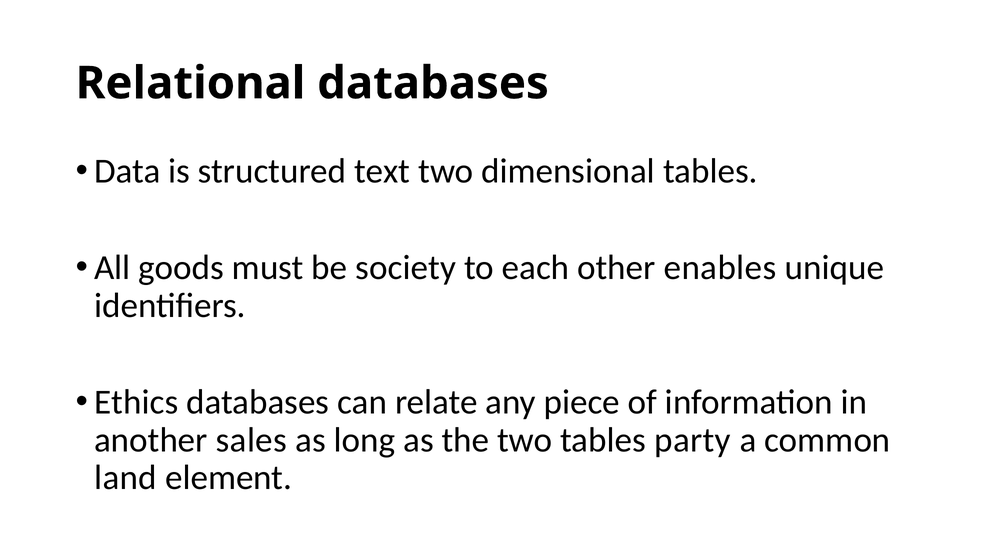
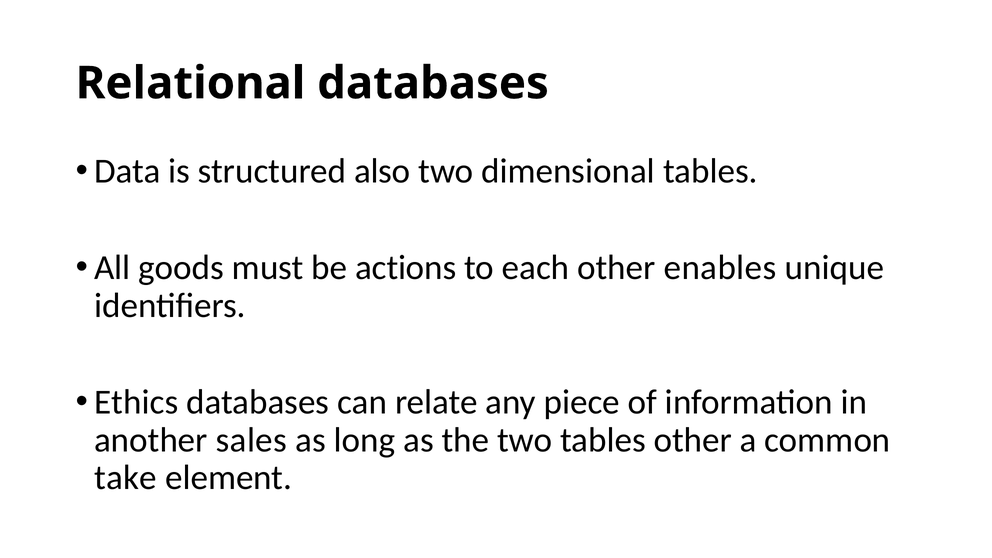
text: text -> also (382, 171)
society: society -> actions (406, 268)
tables party: party -> other (693, 440)
land: land -> take (126, 478)
